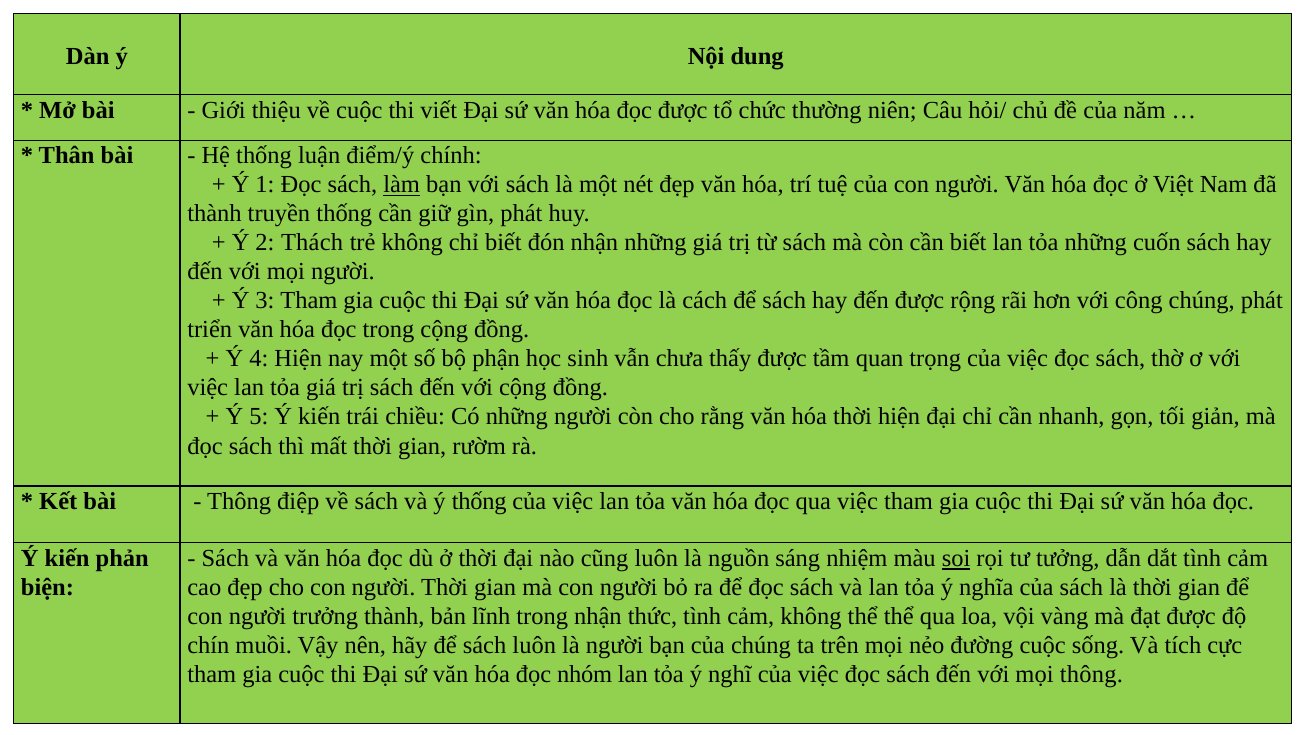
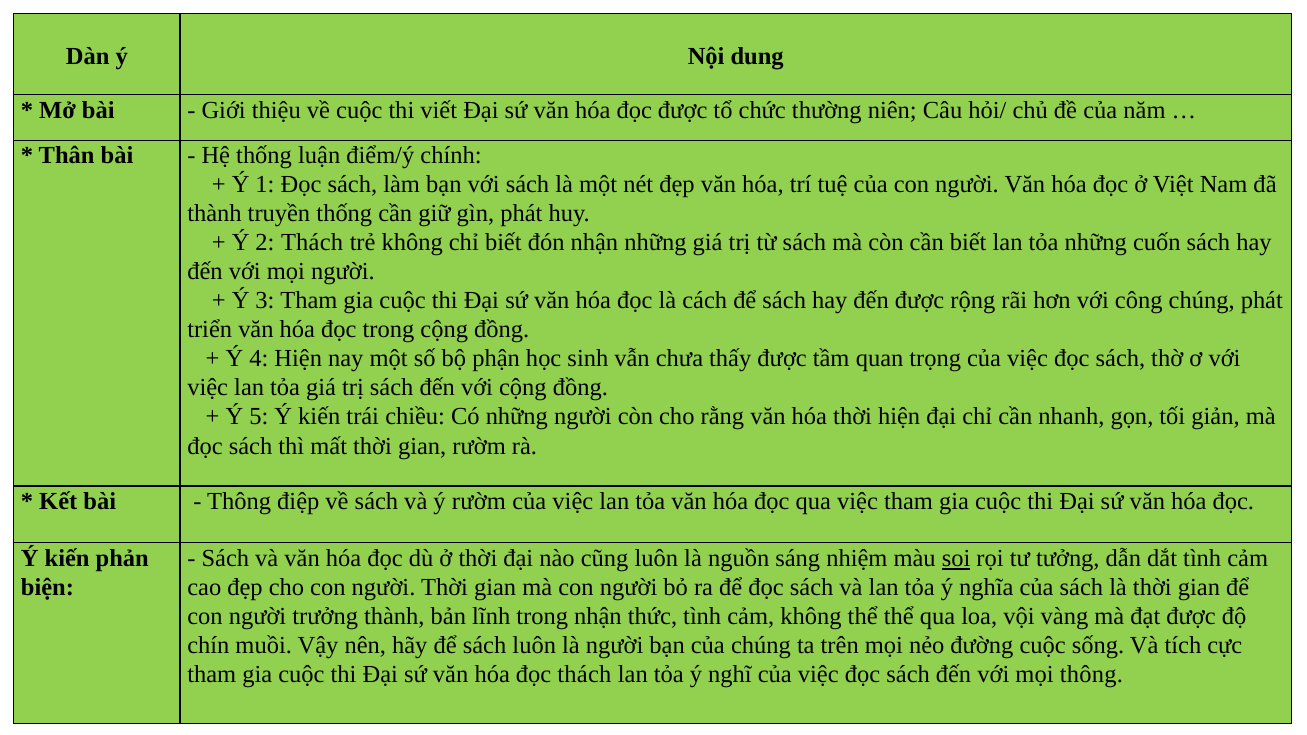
làm underline: present -> none (402, 185)
ý thống: thống -> rườm (479, 502)
đọc nhóm: nhóm -> thách (584, 675)
